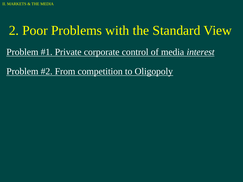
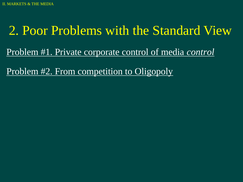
media interest: interest -> control (201, 52)
